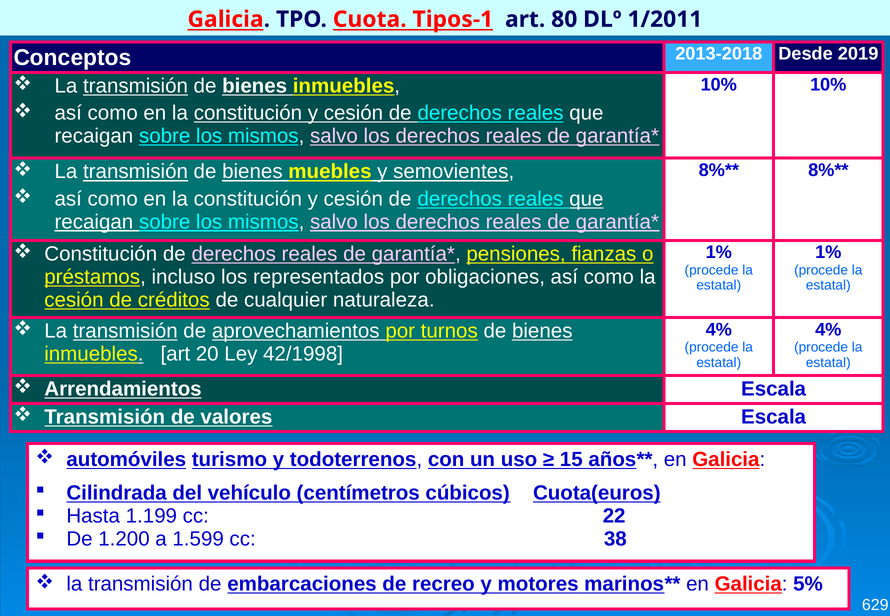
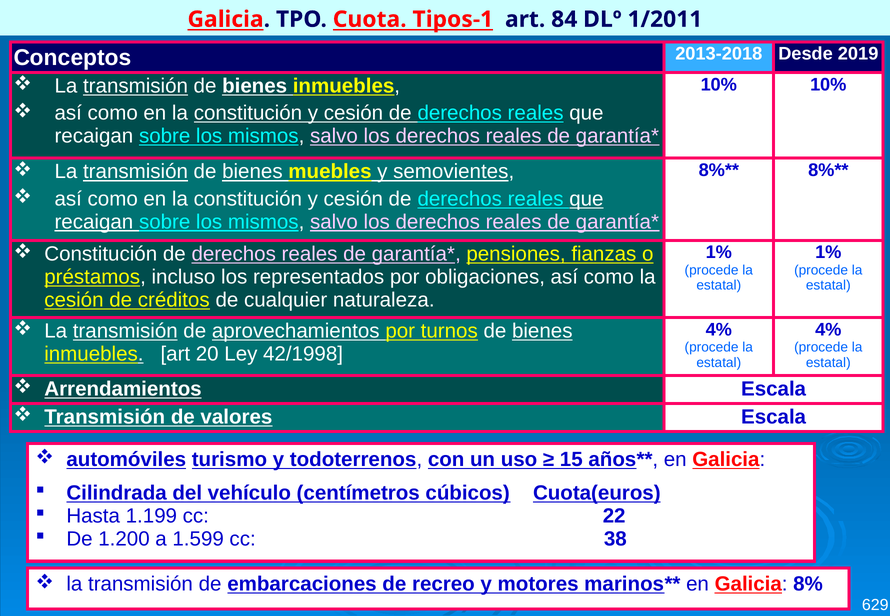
80: 80 -> 84 (564, 19)
5%: 5% -> 8% (808, 584)
